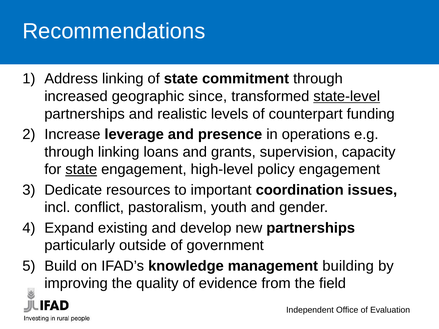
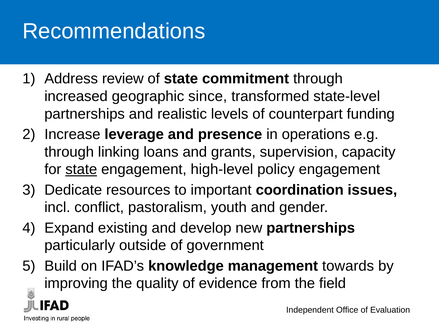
Address linking: linking -> review (123, 79)
state-level underline: present -> none (347, 96)
building: building -> towards (348, 266)
